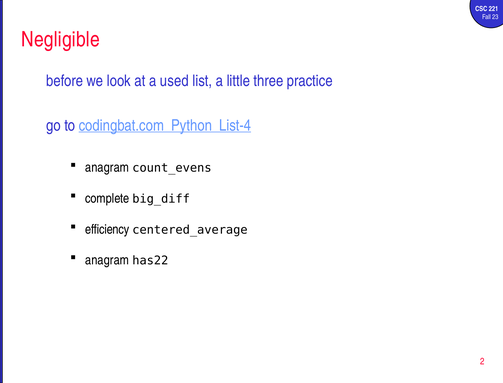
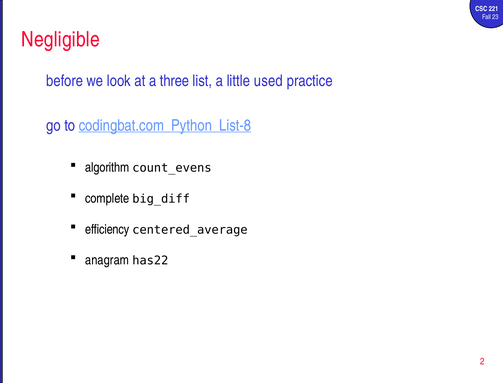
used: used -> three (175, 81)
three: three -> used (268, 81)
List-4: List-4 -> List-8 (235, 126)
anagram: anagram -> algorithm (107, 168)
